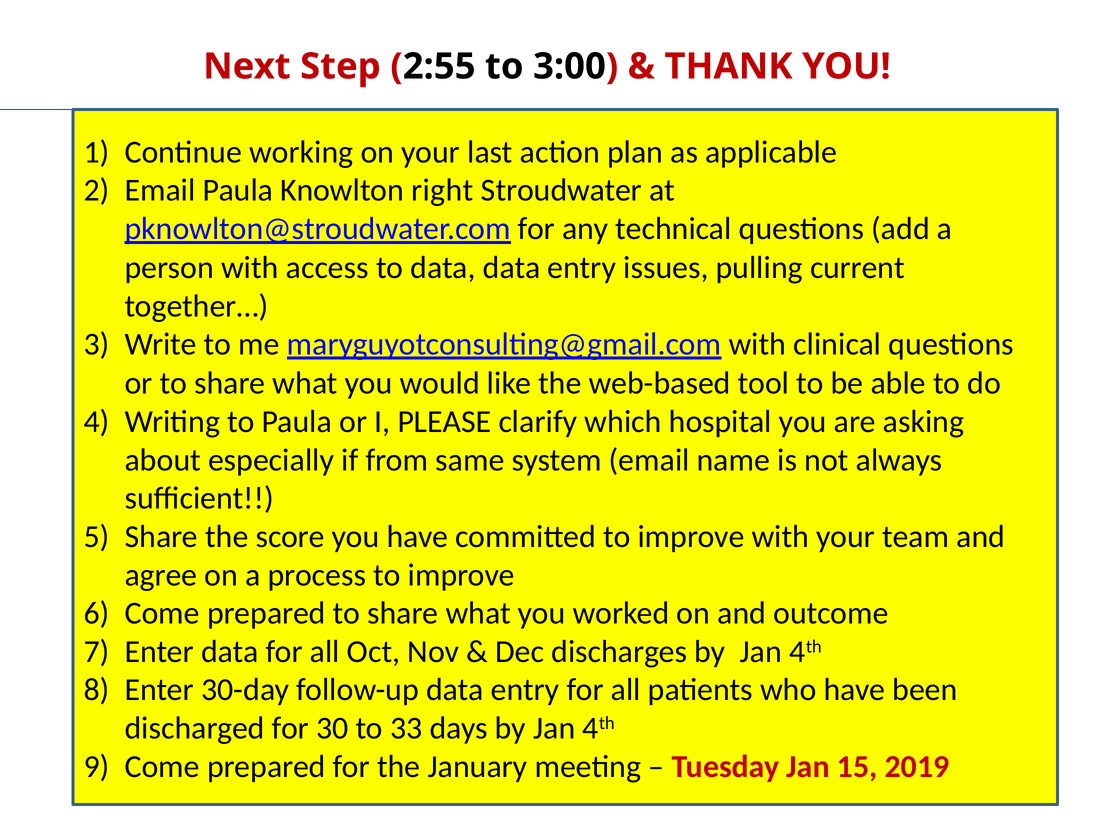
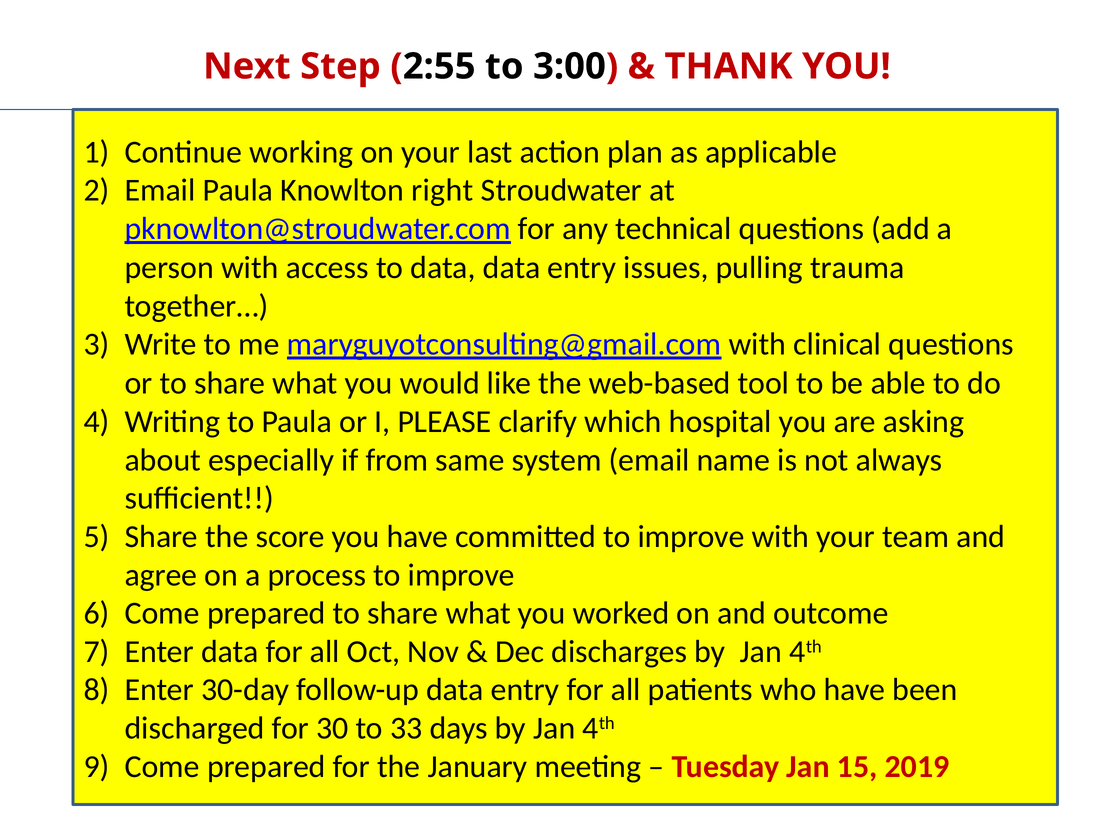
current: current -> trauma (857, 268)
